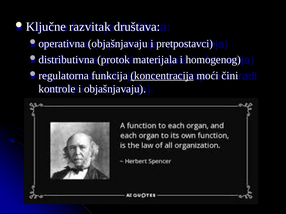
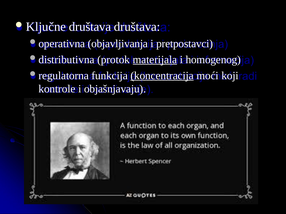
razvitak: razvitak -> društava (90, 27)
objašnjavaju: objašnjavaju -> objavljivanja (118, 44)
materijala underline: none -> present (155, 60)
čini: čini -> koji (230, 76)
